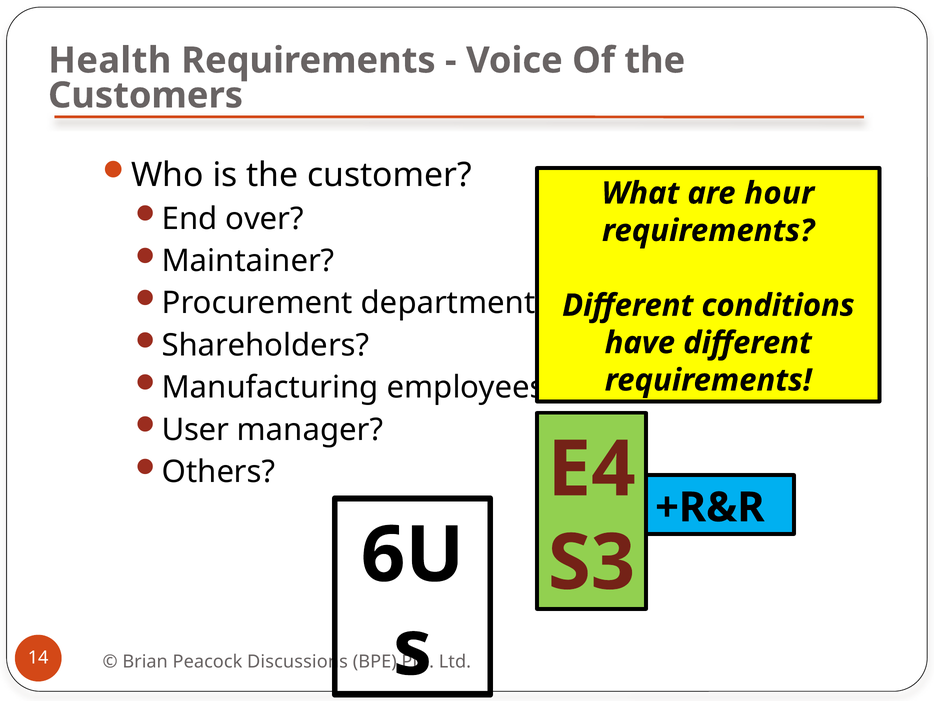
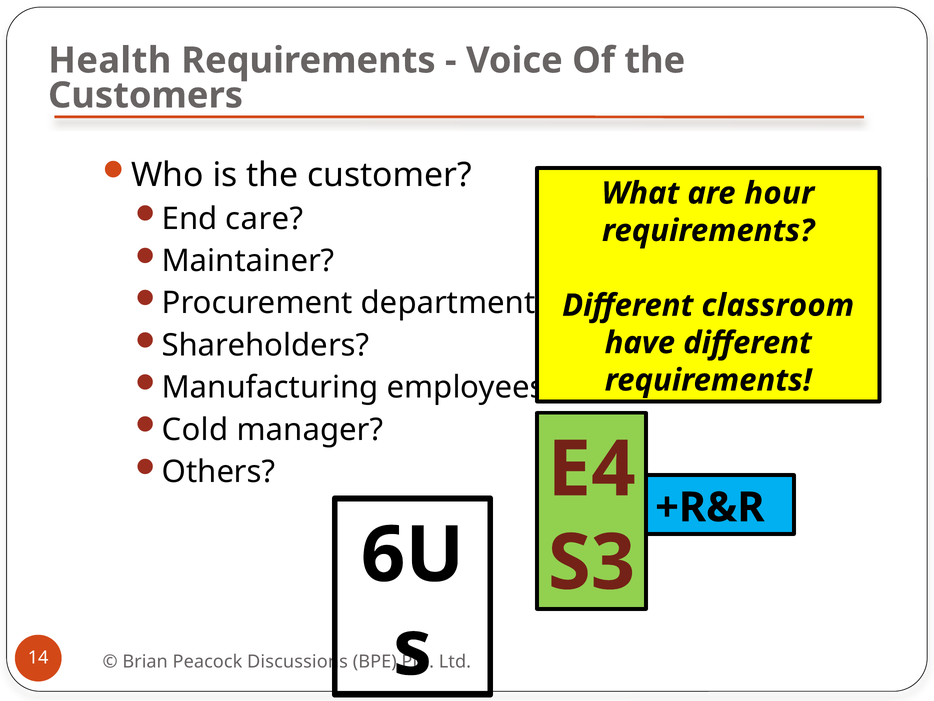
over: over -> care (264, 219)
conditions: conditions -> classroom (778, 305)
User: User -> Cold (195, 430)
